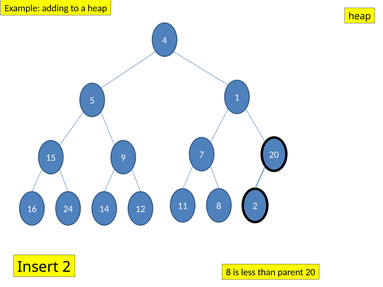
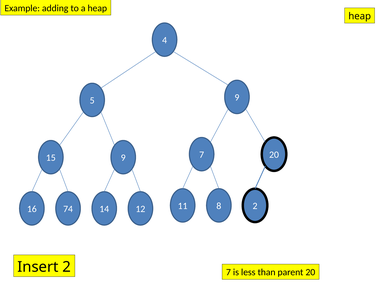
5 1: 1 -> 9 (237, 98)
24: 24 -> 74 (68, 209)
2 8: 8 -> 7 (228, 273)
